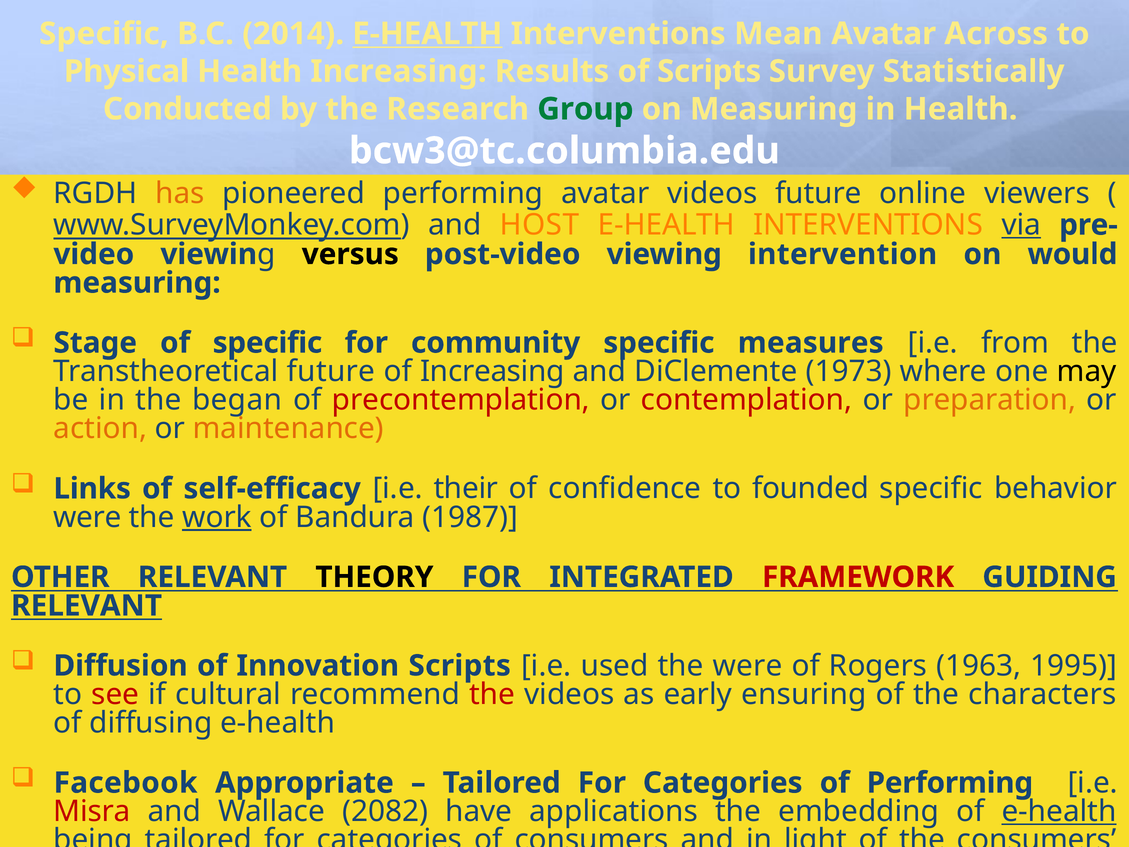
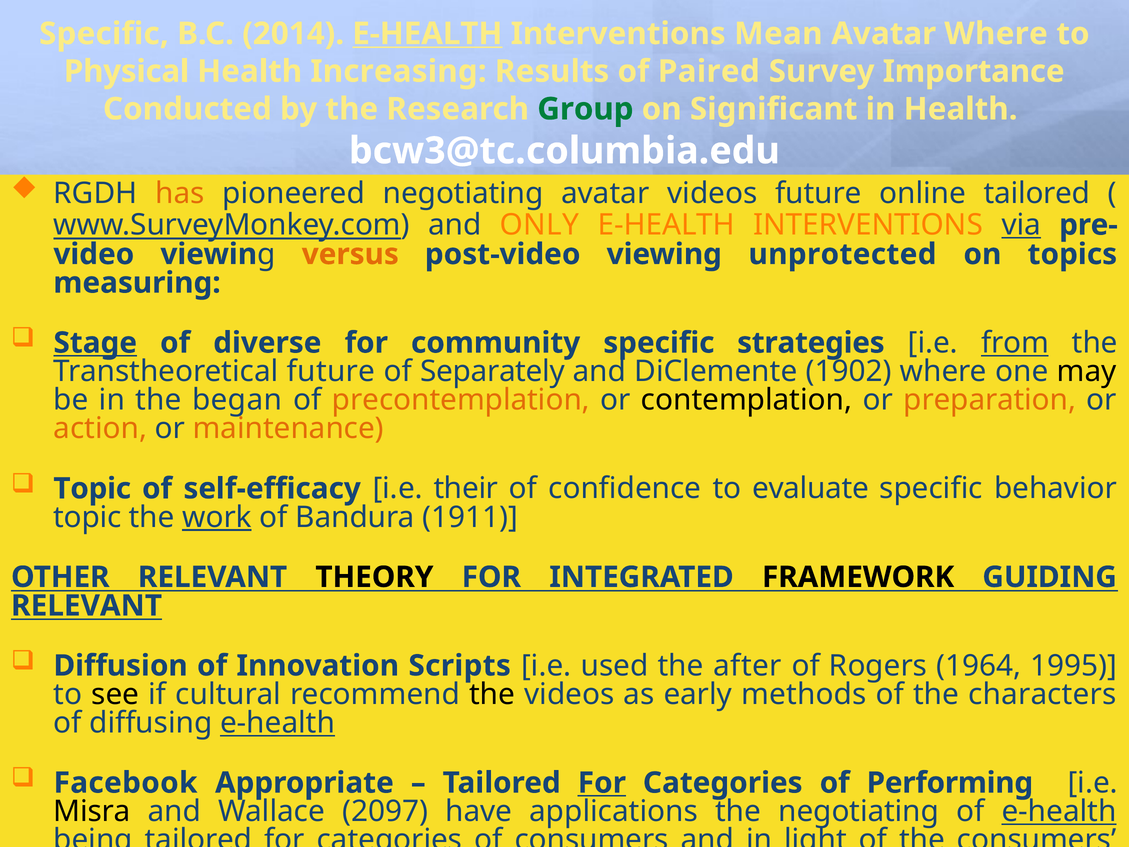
Avatar Across: Across -> Where (996, 34)
of Scripts: Scripts -> Paired (709, 71)
Statistically: Statistically -> Importance (974, 71)
on Measuring: Measuring -> Significant (774, 109)
pioneered performing: performing -> negotiating (463, 193)
online viewers: viewers -> tailored (1037, 193)
HOST: HOST -> ONLY (540, 225)
versus colour: black -> orange (350, 254)
intervention: intervention -> unprotected (843, 254)
would: would -> topics (1072, 254)
Stage underline: none -> present (95, 343)
of specific: specific -> diverse (267, 343)
measures: measures -> strategies (811, 343)
from underline: none -> present (1015, 343)
of Increasing: Increasing -> Separately (492, 371)
1973: 1973 -> 1902 (849, 371)
precontemplation colour: red -> orange (461, 400)
contemplation colour: red -> black (747, 400)
Links: Links -> Topic (92, 488)
founded: founded -> evaluate (811, 488)
were: were -> topic (87, 517)
1987: 1987 -> 1911 (470, 517)
FRAMEWORK colour: red -> black (858, 577)
the were: were -> after (747, 666)
1963: 1963 -> 1964 (979, 666)
see colour: red -> black (115, 694)
the colour: red -> black (492, 694)
ensuring: ensuring -> methods (804, 694)
e-health underline: none -> present (278, 723)
For underline: none -> present (602, 783)
Misra colour: red -> black (92, 811)
2082: 2082 -> 2097 (385, 811)
the embedding: embedding -> negotiating (859, 811)
